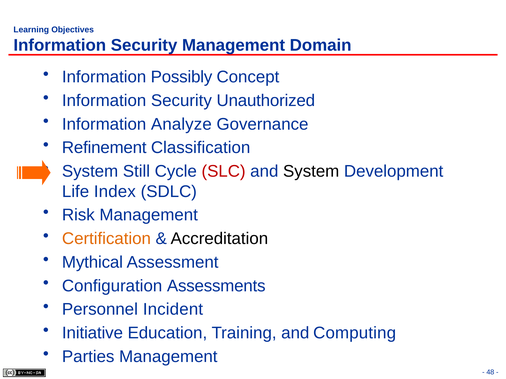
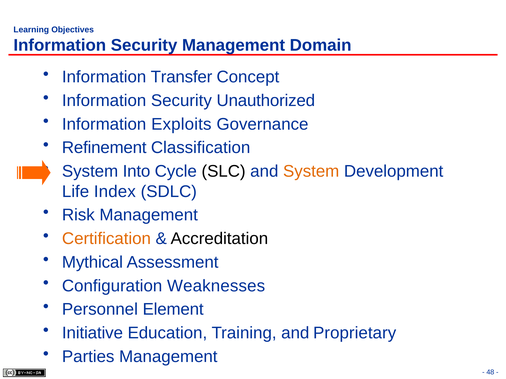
Possibly: Possibly -> Transfer (182, 77)
Analyze: Analyze -> Exploits (181, 124)
Still: Still -> Into (137, 172)
SLC colour: red -> black (224, 172)
System colour: black -> orange (311, 172)
Assessments: Assessments -> Weaknesses (216, 286)
Incident: Incident -> Element (173, 310)
Computing: Computing -> Proprietary (355, 333)
